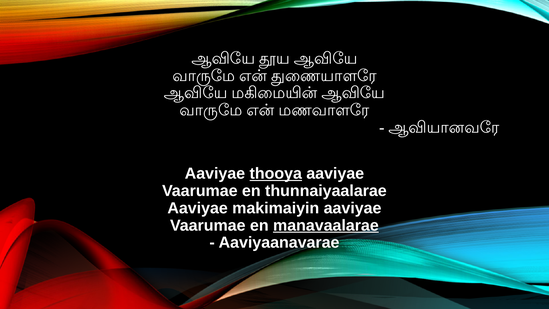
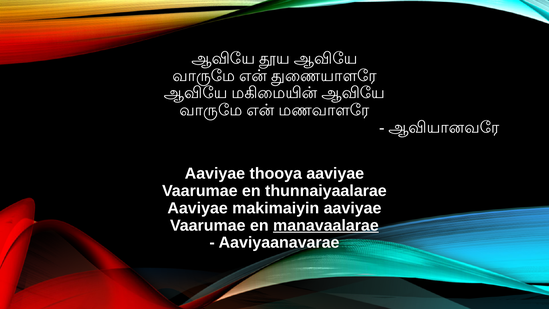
thooya underline: present -> none (276, 173)
